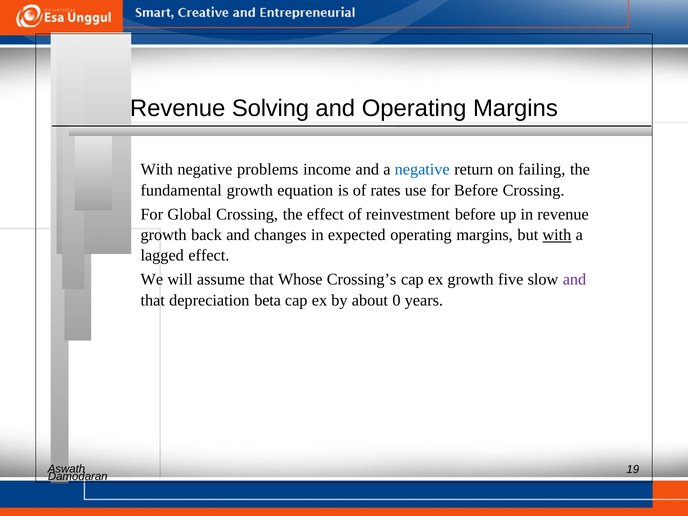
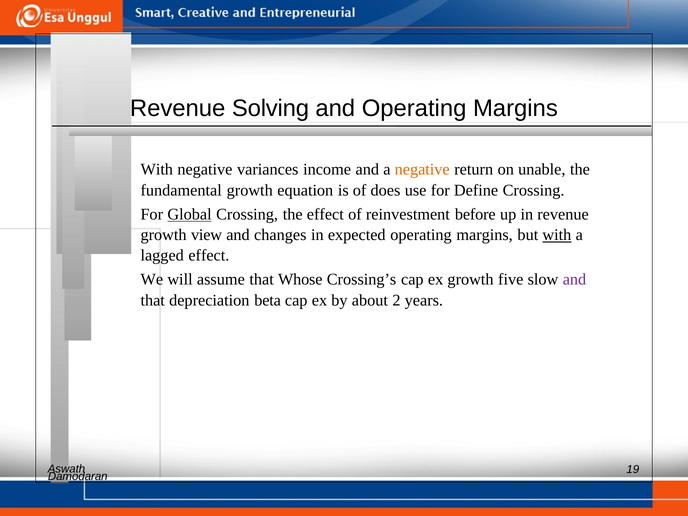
problems: problems -> variances (268, 169)
negative colour: blue -> orange (422, 169)
failing: failing -> unable (542, 169)
rates: rates -> does (385, 190)
for Before: Before -> Define (476, 190)
Global underline: none -> present (190, 214)
back: back -> view (207, 235)
0: 0 -> 2 (396, 300)
